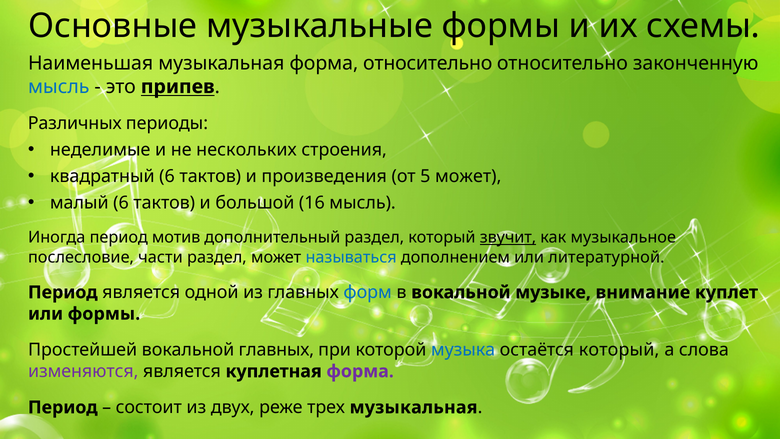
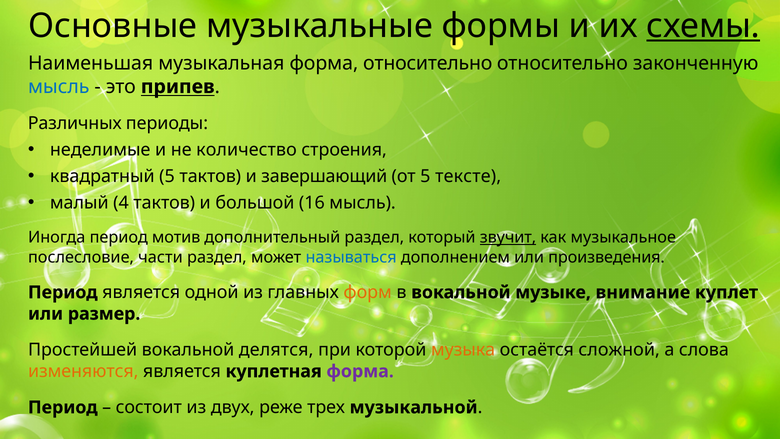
схемы underline: none -> present (703, 26)
нескольких: нескольких -> количество (246, 150)
квадратный 6: 6 -> 5 (167, 176)
произведения: произведения -> завершающий (324, 176)
5 может: может -> тексте (468, 176)
малый 6: 6 -> 4 (121, 202)
литературной: литературной -> произведения (607, 257)
форм colour: blue -> orange (368, 292)
или формы: формы -> размер (104, 314)
вокальной главных: главных -> делятся (276, 350)
музыка colour: blue -> orange (463, 350)
остаётся который: который -> сложной (619, 350)
изменяются colour: purple -> orange (83, 371)
трех музыкальная: музыкальная -> музыкальной (414, 407)
